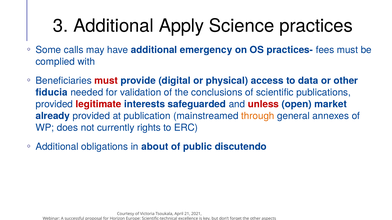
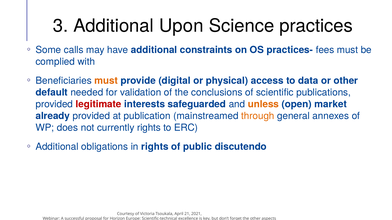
Apply: Apply -> Upon (181, 26)
emergency: emergency -> constraints (206, 50)
must colour: red -> orange (106, 81)
fiducia: fiducia -> default (52, 93)
unless colour: red -> orange (263, 104)
in about: about -> rights (155, 147)
